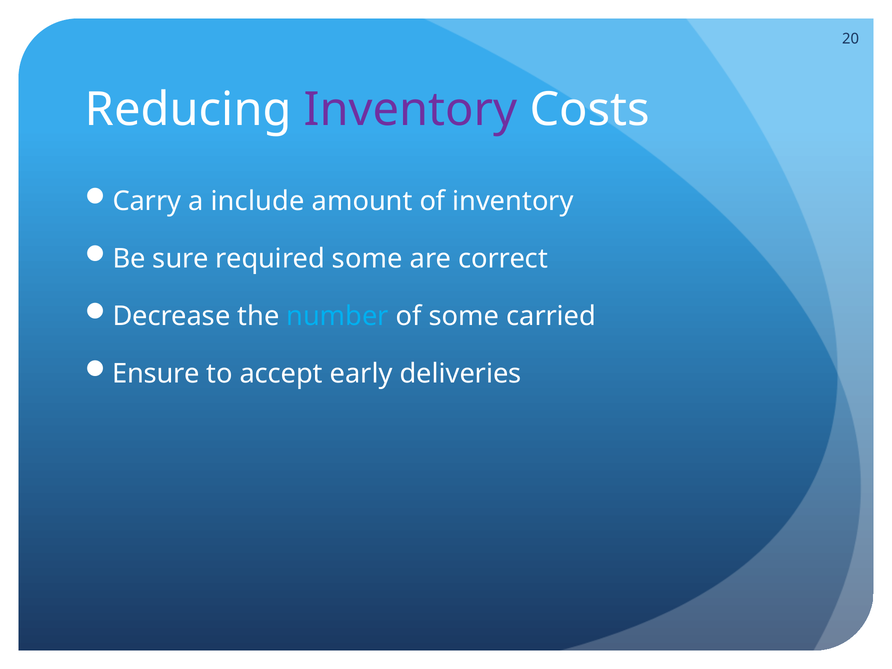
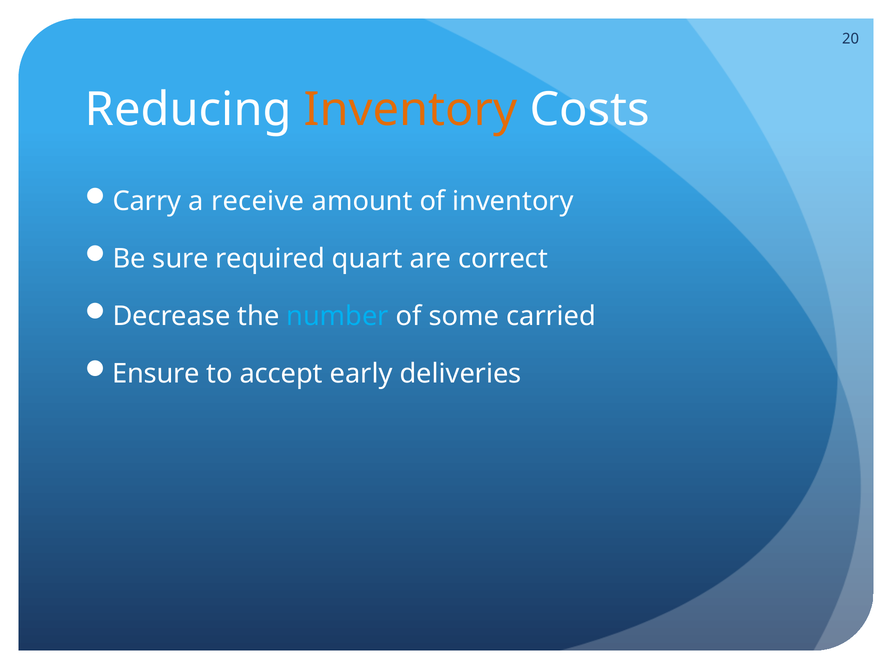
Inventory colour: purple -> orange (411, 110)
include: include -> receive (258, 201)
required some: some -> quart (367, 259)
